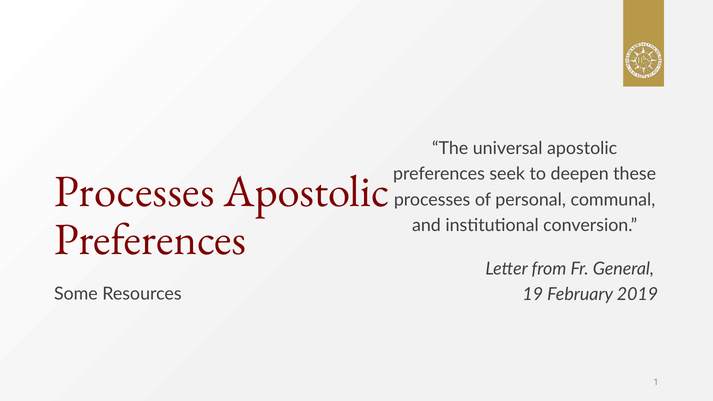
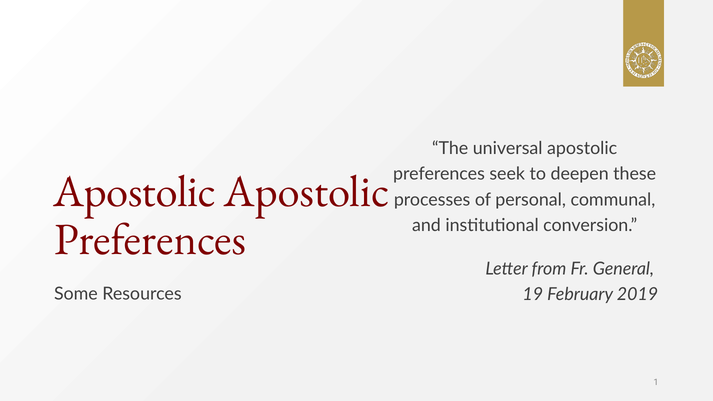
Processes: Processes -> Apostolic (135, 192)
